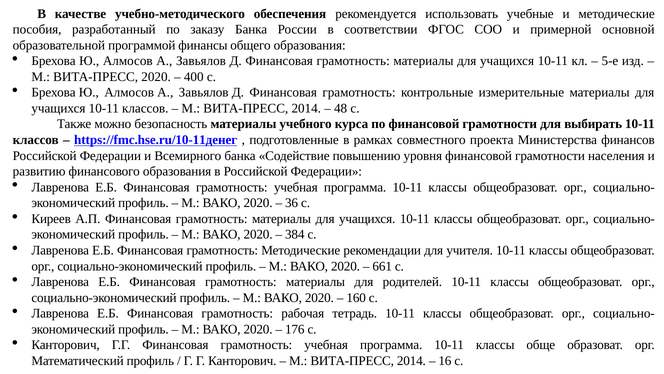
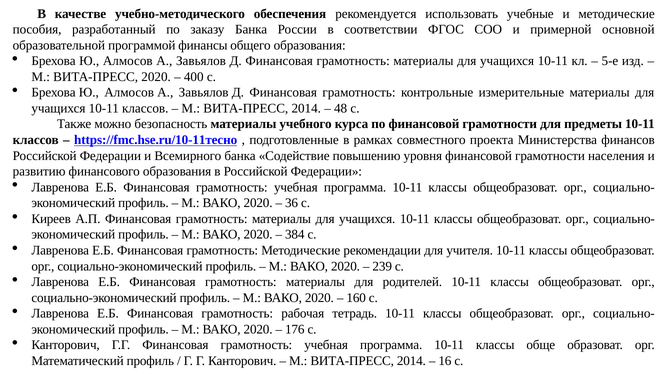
выбирать: выбирать -> предметы (593, 124)
https://fmc.hse.ru/10-11денег: https://fmc.hse.ru/10-11денег -> https://fmc.hse.ru/10-11тесно (156, 140)
661: 661 -> 239 (382, 266)
